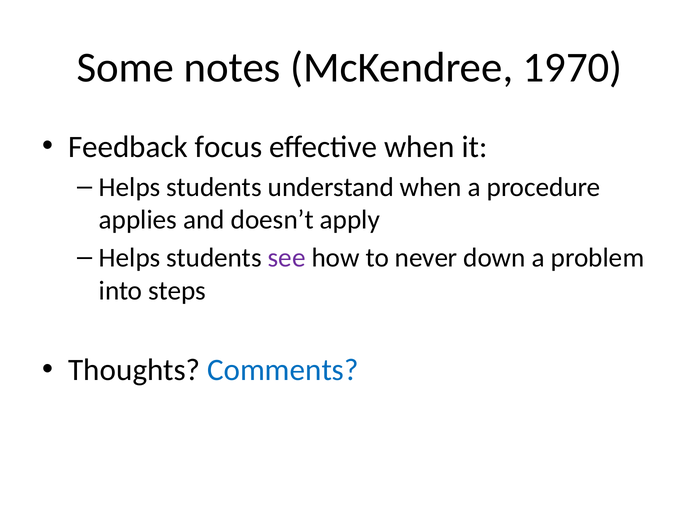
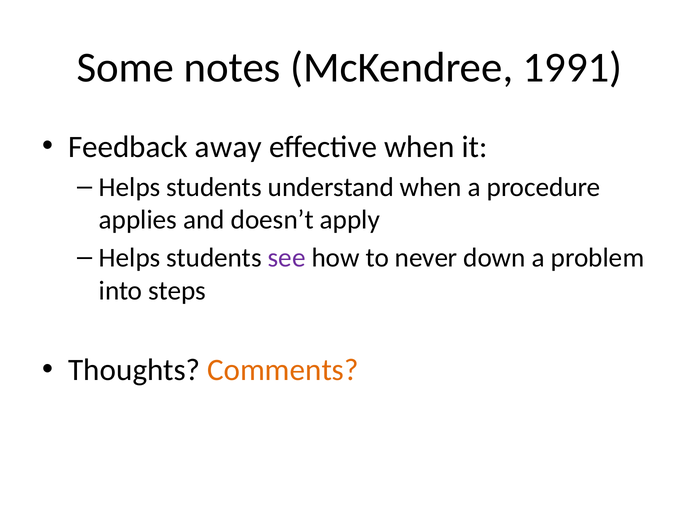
1970: 1970 -> 1991 (573, 68)
focus: focus -> away (228, 147)
Comments colour: blue -> orange (283, 370)
